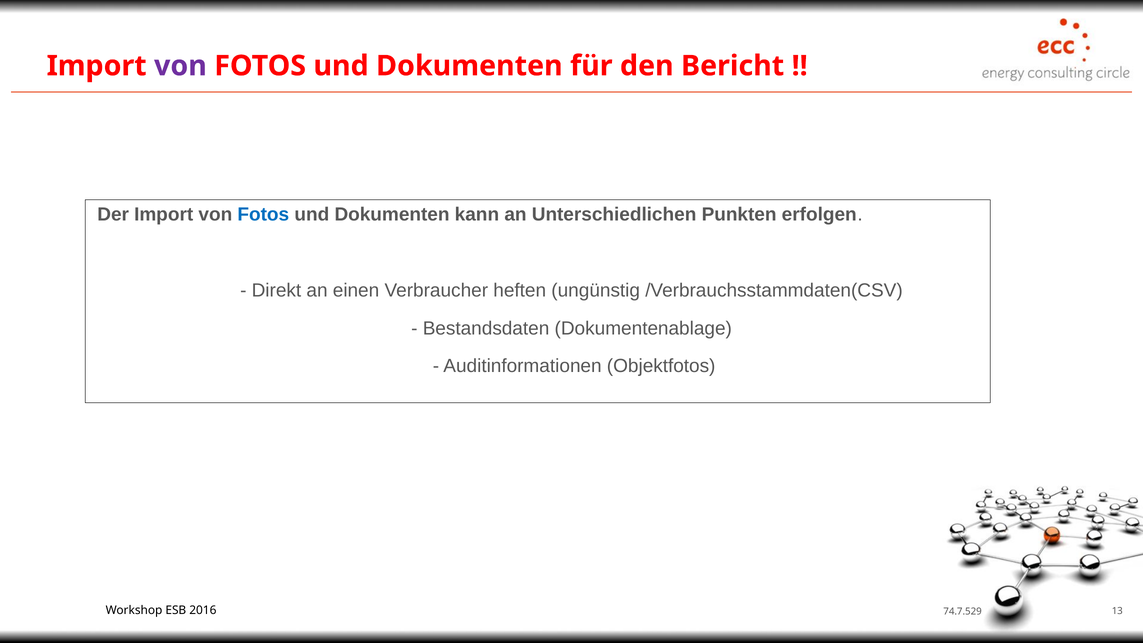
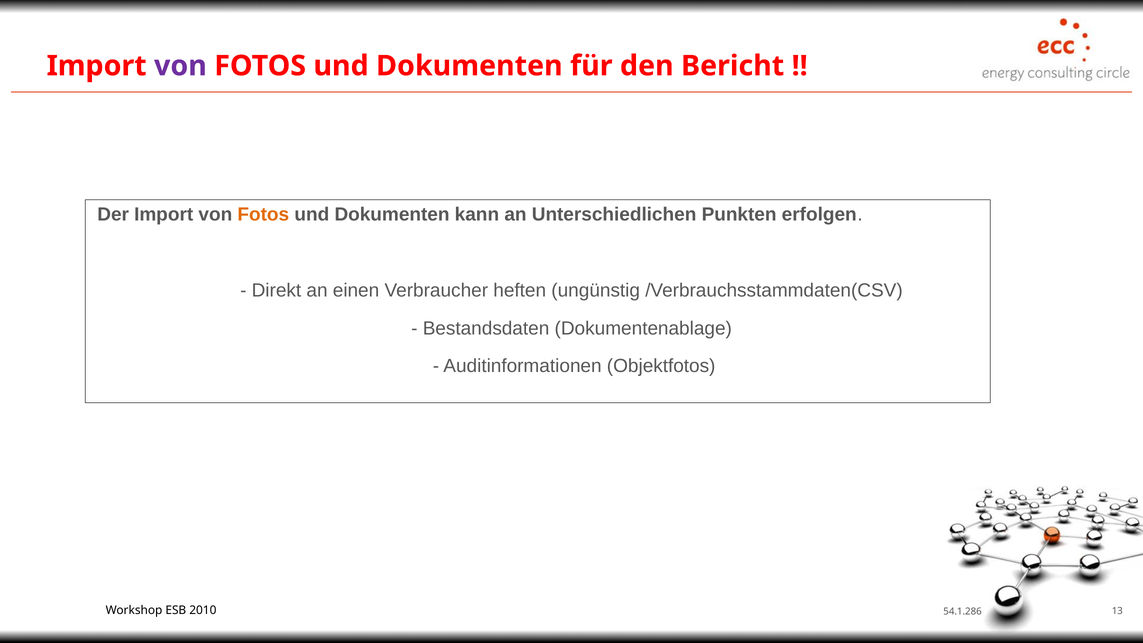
Fotos colour: blue -> orange (263, 214)
2016: 2016 -> 2010 (203, 610)
74.7.529: 74.7.529 -> 54.1.286 (963, 612)
